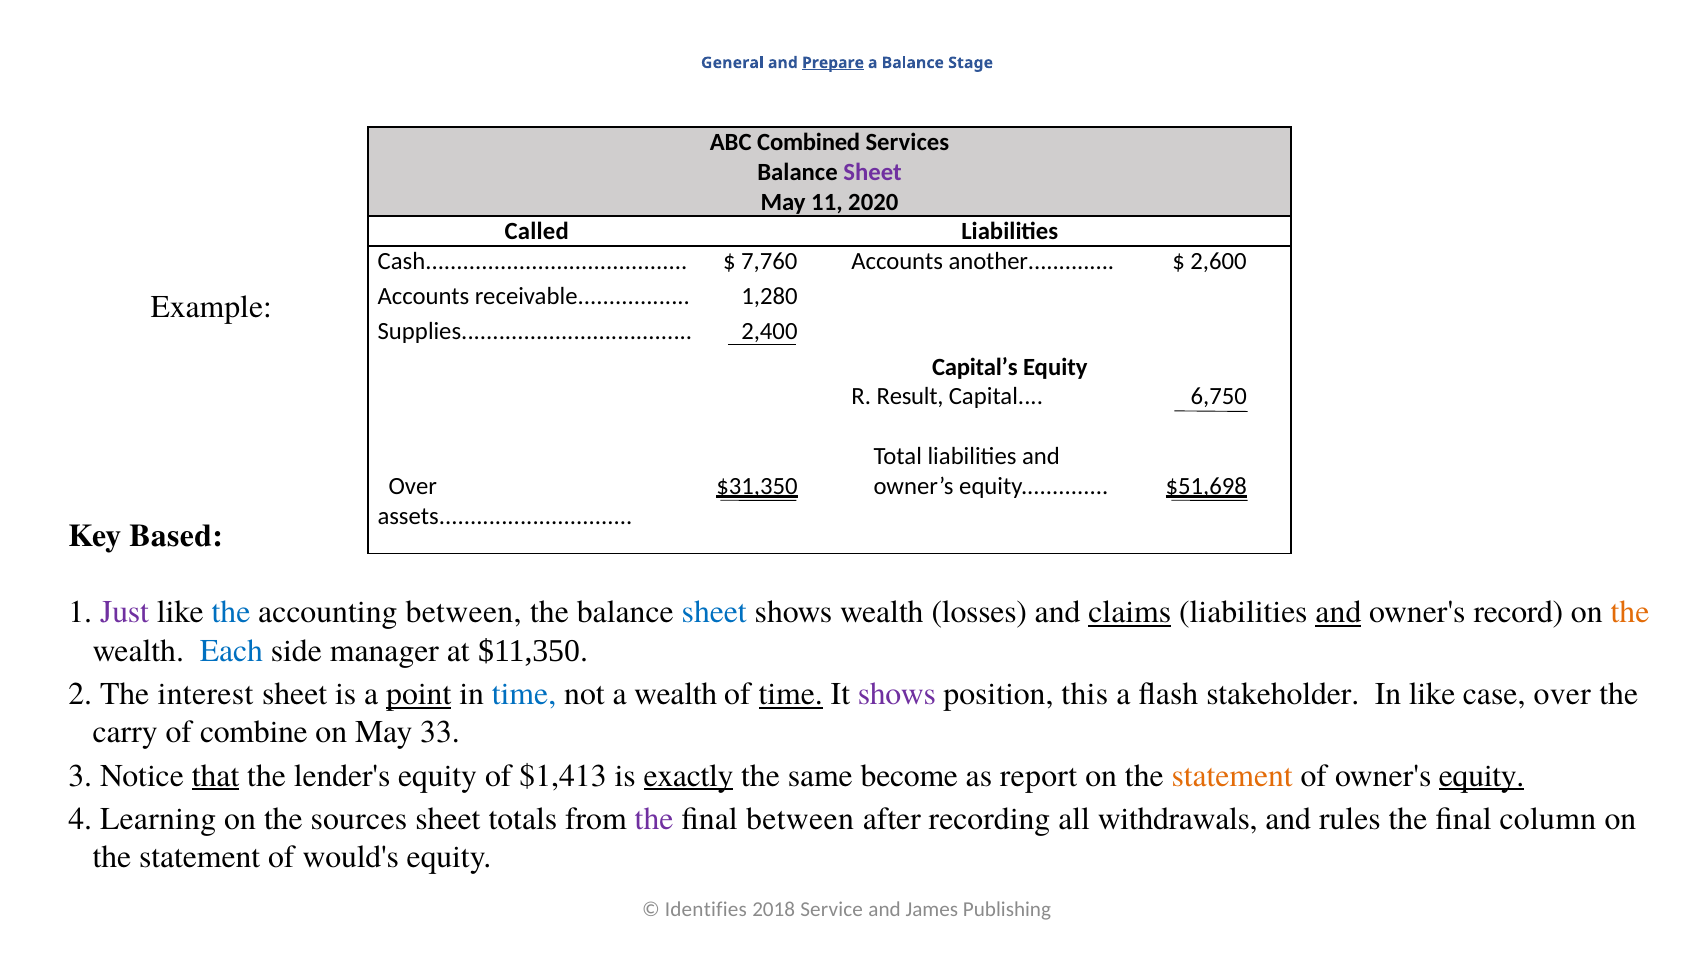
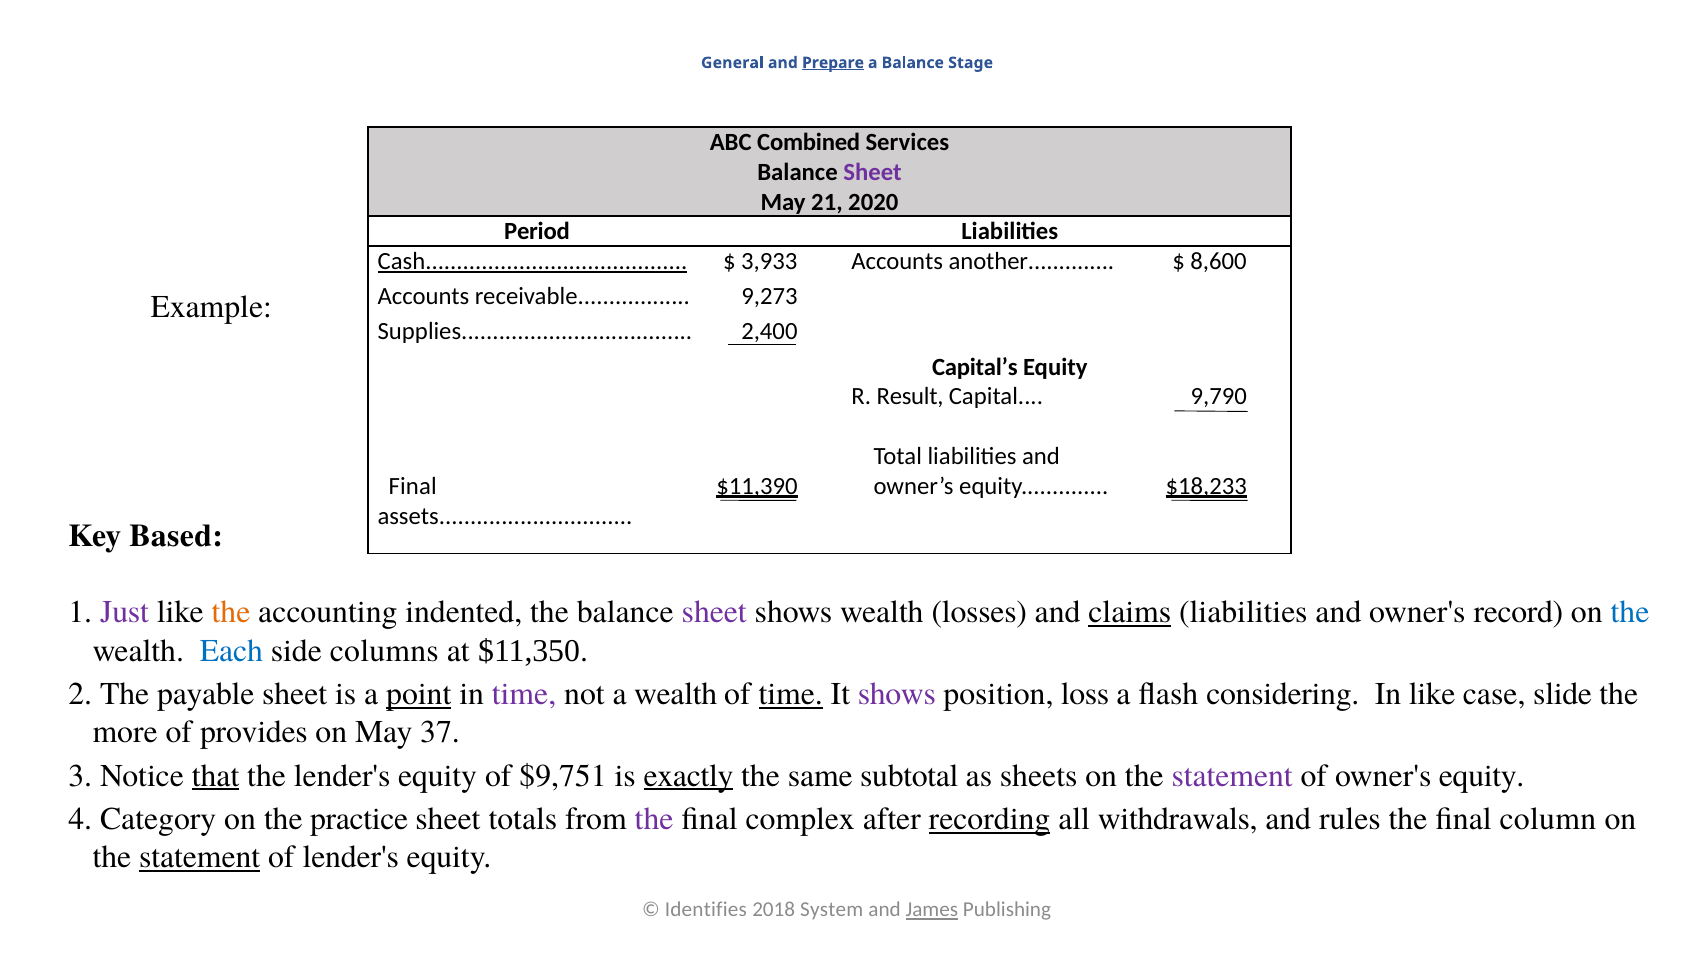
11: 11 -> 21 (827, 203)
Called: Called -> Period (537, 231)
Cash underline: none -> present (532, 261)
7,760: 7,760 -> 3,933 (769, 261)
2,600: 2,600 -> 8,600 (1219, 261)
1,280: 1,280 -> 9,273 (769, 296)
6,750: 6,750 -> 9,790 (1219, 397)
Over: Over -> Final (413, 486)
$31,350: $31,350 -> $11,390 (757, 486)
$51,698: $51,698 -> $18,233 (1206, 486)
the colour: blue -> orange (231, 612)
accounting between: between -> indented (464, 612)
sheet colour: blue -> purple (714, 612)
and underline: present -> none (1338, 612)
the colour: orange -> blue (1630, 612)
manager: manager -> columns (384, 651)
interest: interest -> payable (206, 694)
time colour: blue -> purple (524, 694)
this: this -> loss (1085, 694)
stakeholder: stakeholder -> considering (1283, 694)
case over: over -> slide (1563, 694)
carry: carry -> more (125, 732)
combine: combine -> provides (254, 732)
33: 33 -> 37 (440, 732)
$1,413: $1,413 -> $9,751 (563, 775)
become: become -> subtotal (909, 775)
report: report -> sheets (1039, 775)
statement colour: orange -> purple (1232, 775)
equity underline: present -> none (1482, 775)
Learning: Learning -> Category (158, 819)
sources: sources -> practice (359, 819)
final between: between -> complex (800, 819)
recording underline: none -> present (990, 819)
statement underline: none -> present (200, 857)
of would's: would's -> lender's (351, 857)
Service: Service -> System (832, 910)
James underline: none -> present (932, 910)
